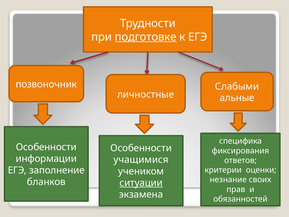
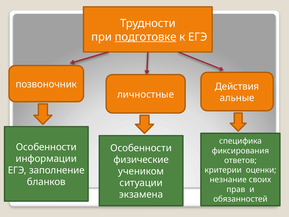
Слабыми: Слабыми -> Действия (237, 86)
учащимися: учащимися -> физические (141, 160)
ситуации underline: present -> none (141, 183)
